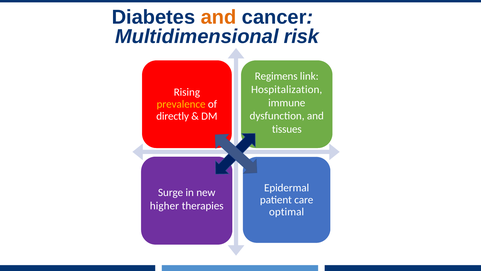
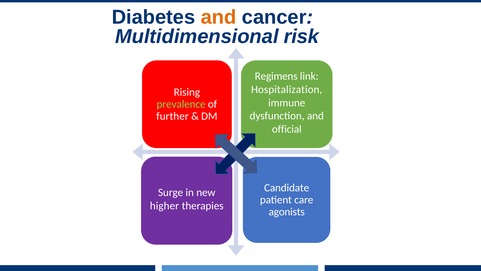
prevalence colour: yellow -> light green (181, 104)
directly: directly -> further (172, 116)
tissues: tissues -> official (287, 129)
Epidermal: Epidermal -> Candidate (287, 188)
optimal: optimal -> agonists (287, 211)
